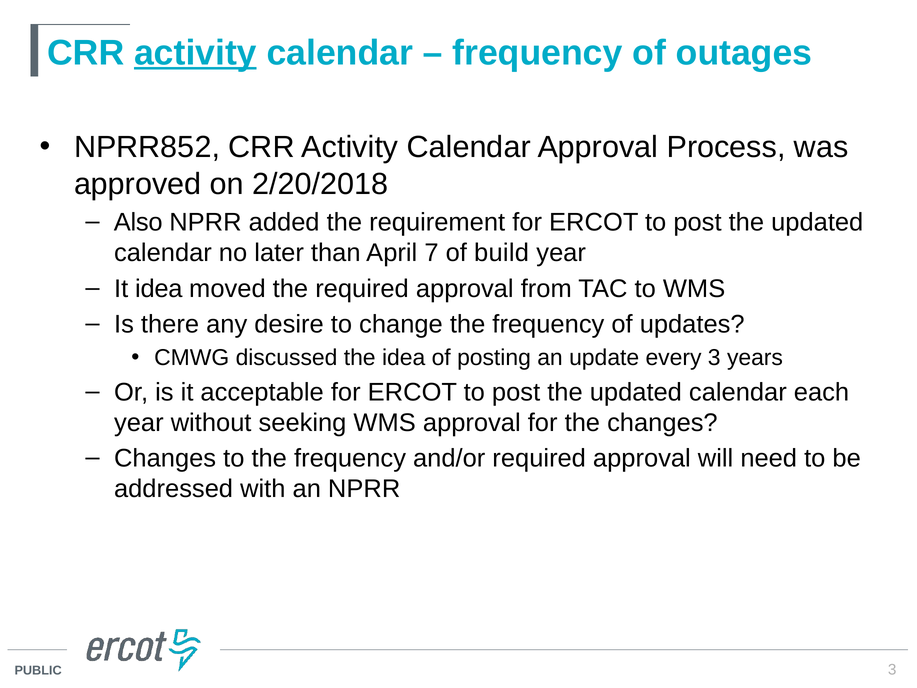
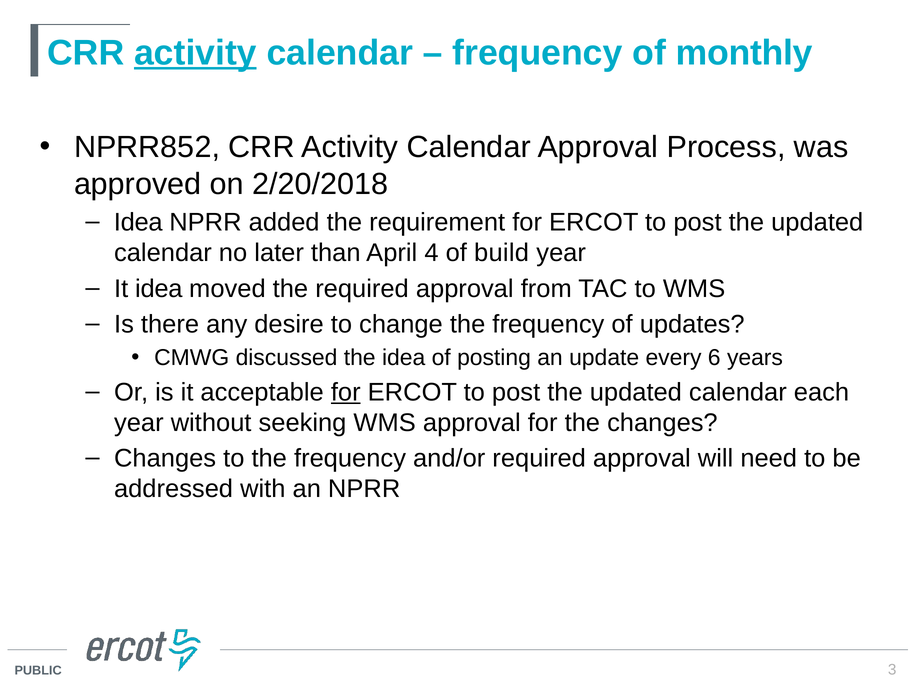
outages: outages -> monthly (744, 53)
Also: Also -> Idea (138, 222)
7: 7 -> 4 (431, 253)
every 3: 3 -> 6 (714, 358)
for underline: none -> present (346, 392)
